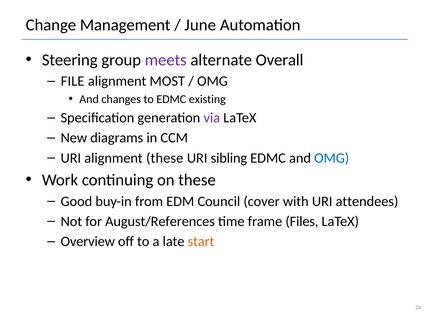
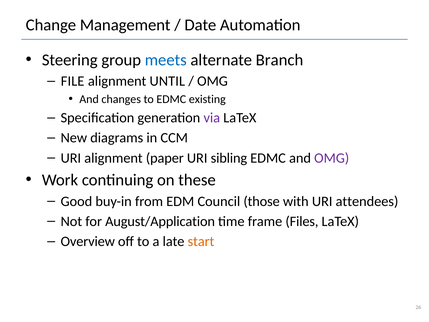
June: June -> Date (200, 25)
meets colour: purple -> blue (166, 60)
Overall: Overall -> Branch (280, 60)
MOST: MOST -> UNTIL (167, 81)
alignment these: these -> paper (165, 158)
OMG colour: blue -> purple (332, 158)
cover: cover -> those (262, 201)
August/References: August/References -> August/Application (160, 221)
